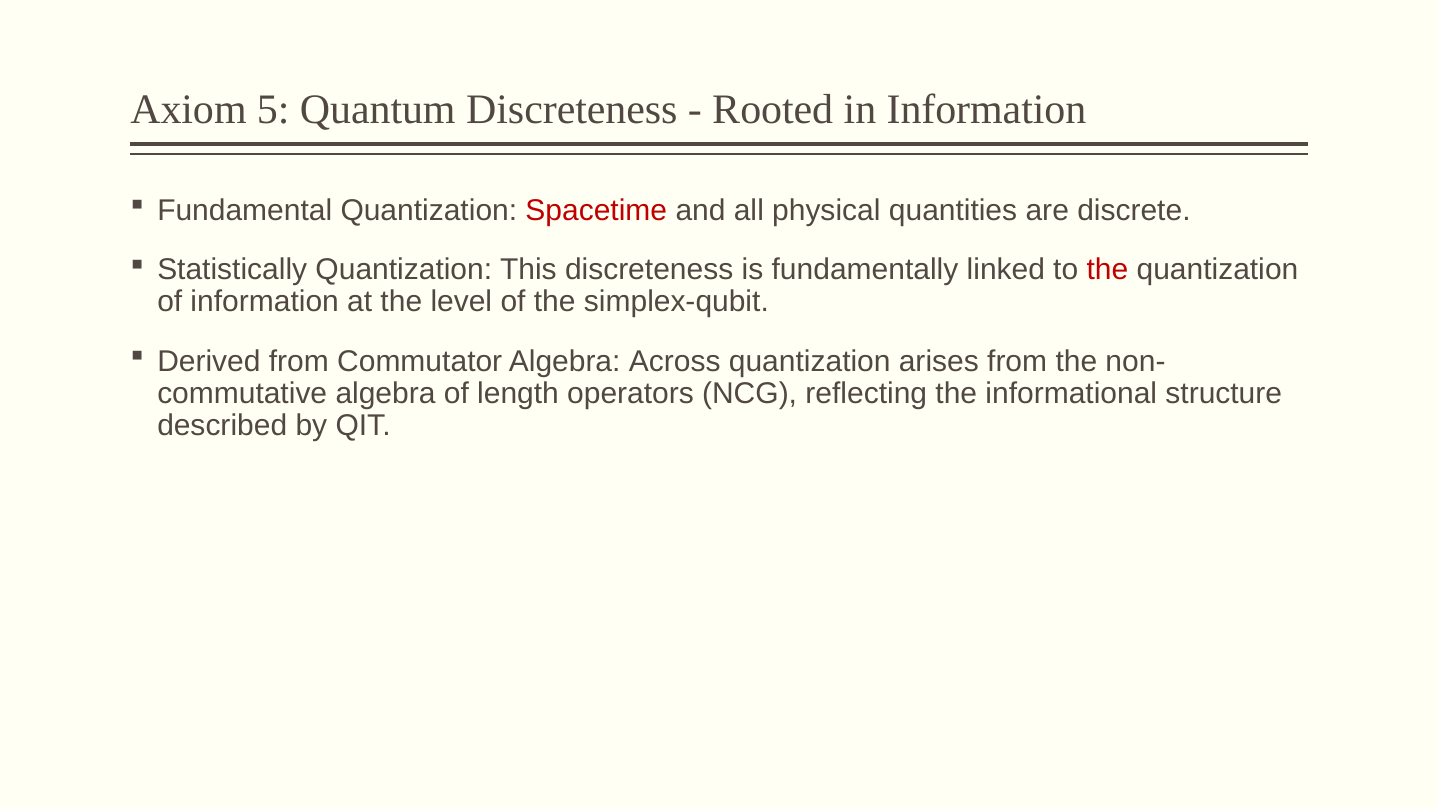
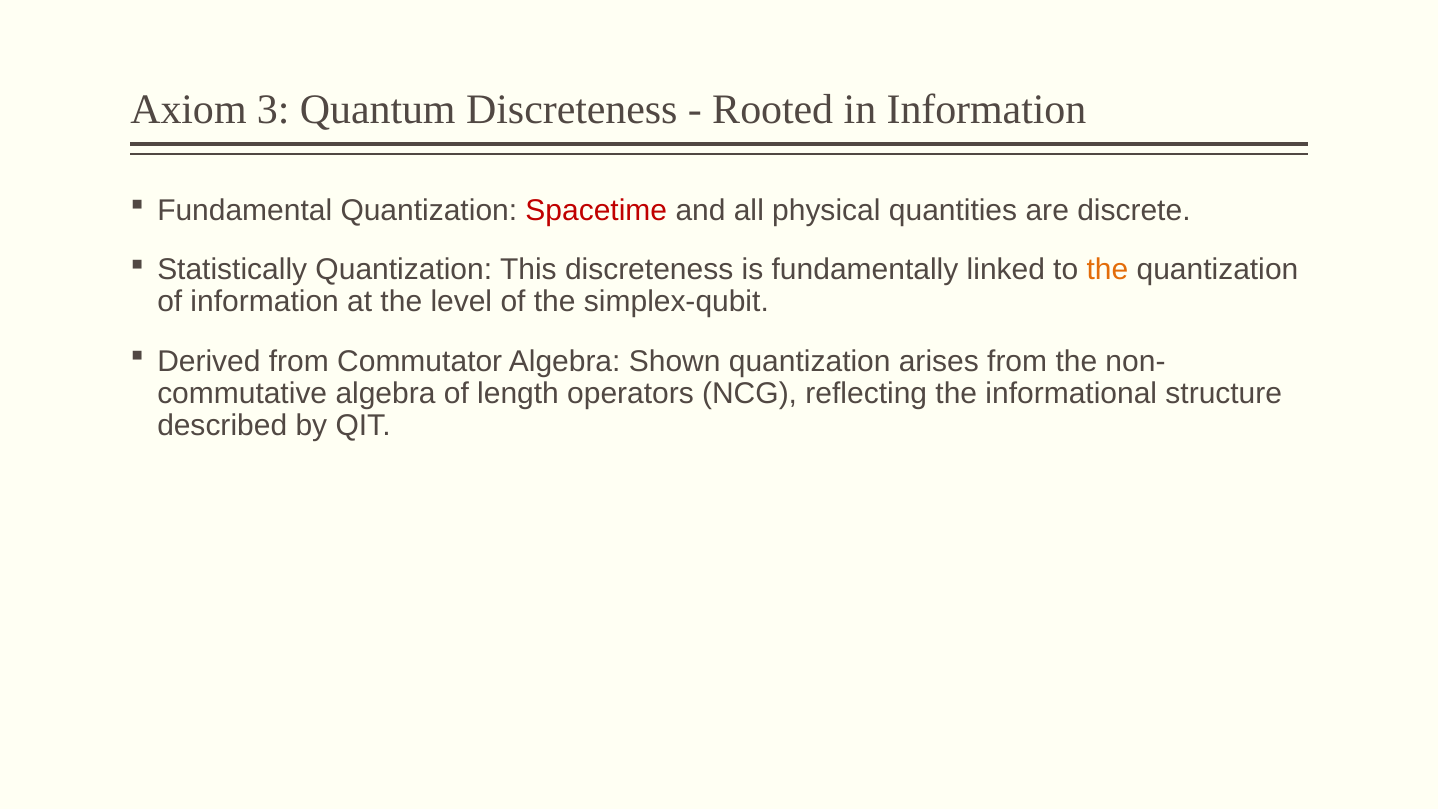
5: 5 -> 3 (273, 110)
the colour: red -> orange (1107, 269)
Across: Across -> Shown (675, 361)
